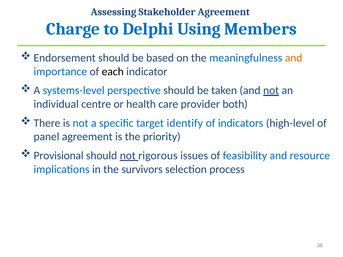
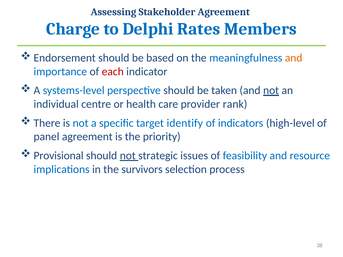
Using: Using -> Rates (199, 29)
each colour: black -> red (113, 72)
both: both -> rank (235, 104)
rigorous: rigorous -> strategic (158, 156)
